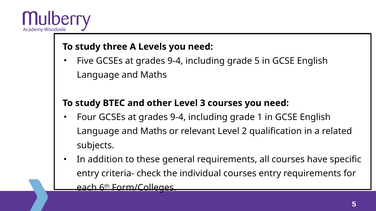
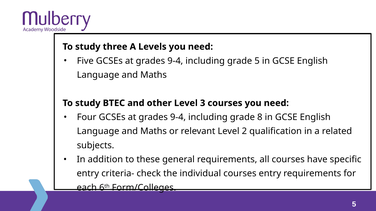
1: 1 -> 8 (260, 117)
